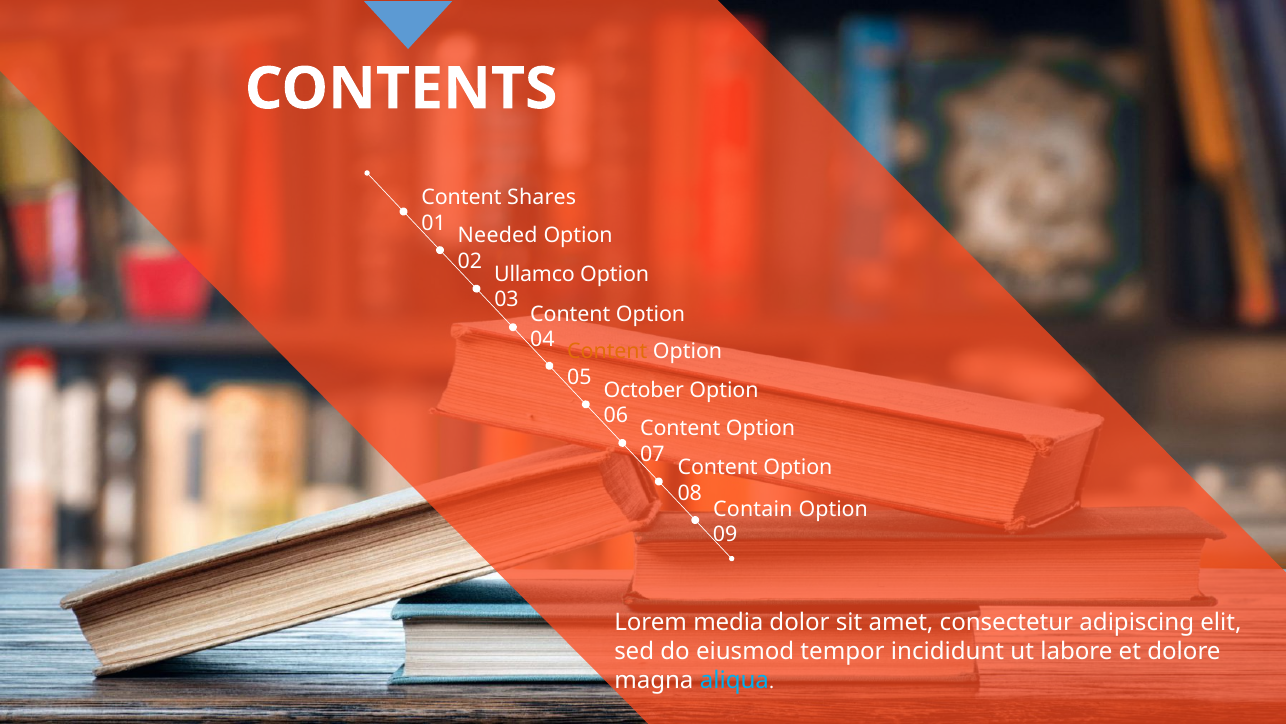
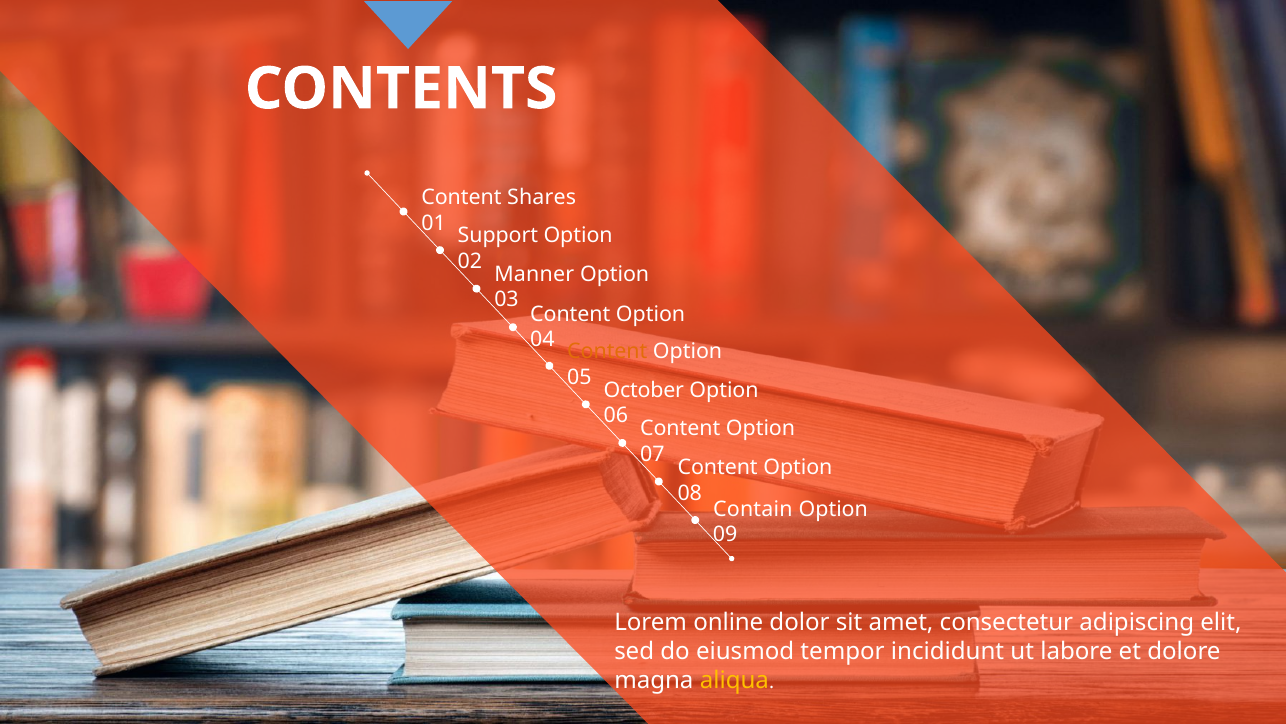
Needed: Needed -> Support (498, 236)
Ullamco: Ullamco -> Manner (534, 274)
media: media -> online (728, 622)
aliqua colour: light blue -> yellow (734, 680)
